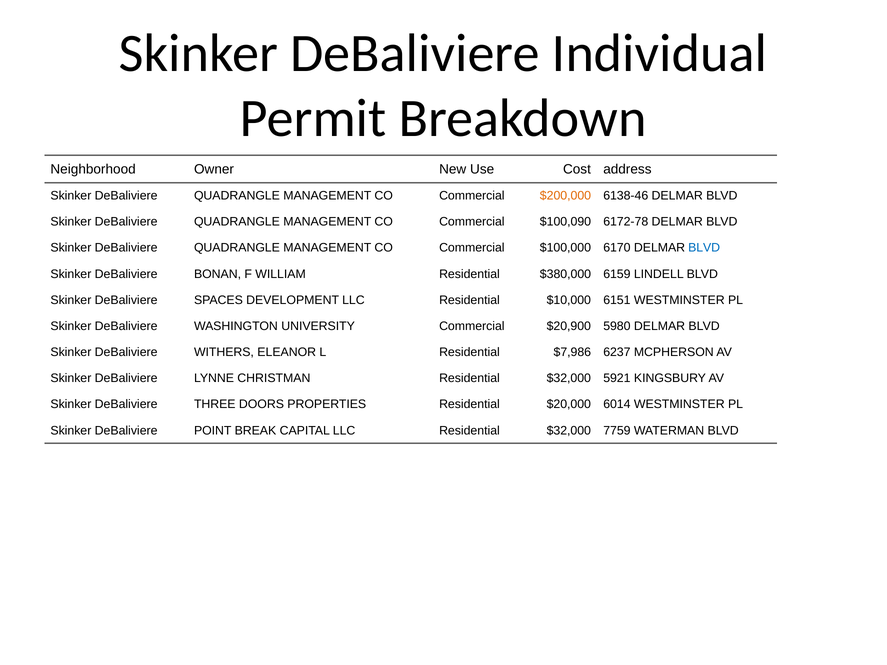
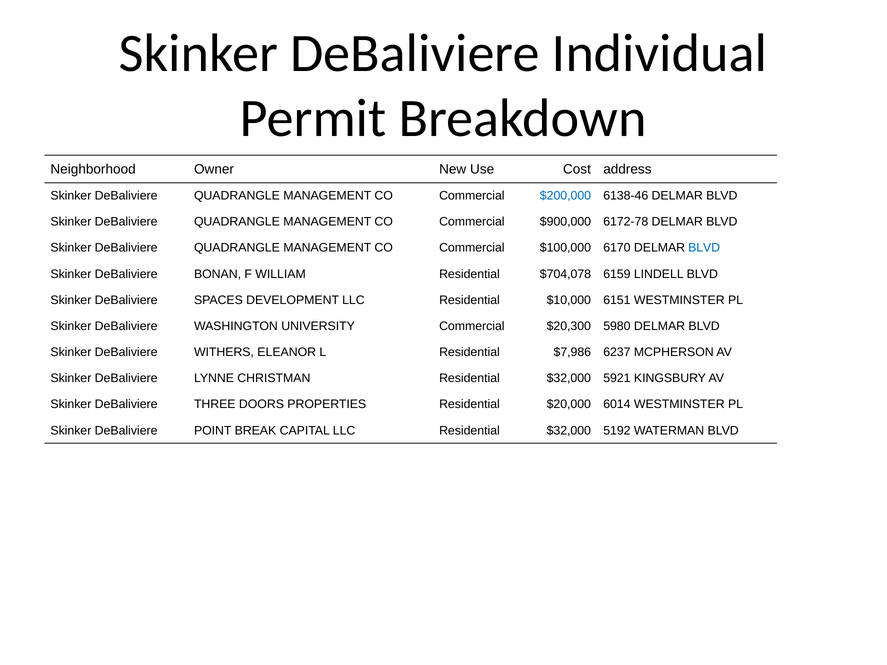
$200,000 colour: orange -> blue (565, 196)
$100,090: $100,090 -> $900,000 (565, 222)
$380,000: $380,000 -> $704,078 (565, 274)
$20,900: $20,900 -> $20,300 (569, 326)
7759: 7759 -> 5192 (617, 431)
